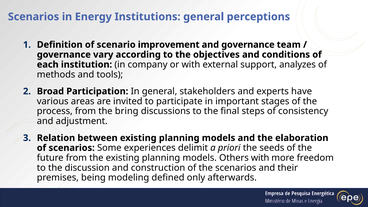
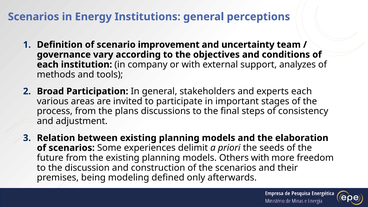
and governance: governance -> uncertainty (248, 45)
experts have: have -> each (302, 91)
bring: bring -> plans (127, 111)
